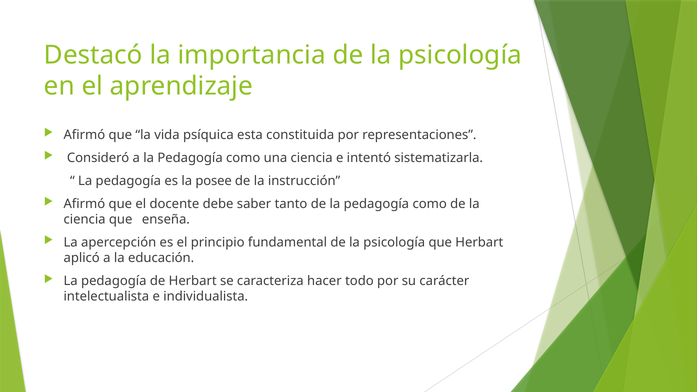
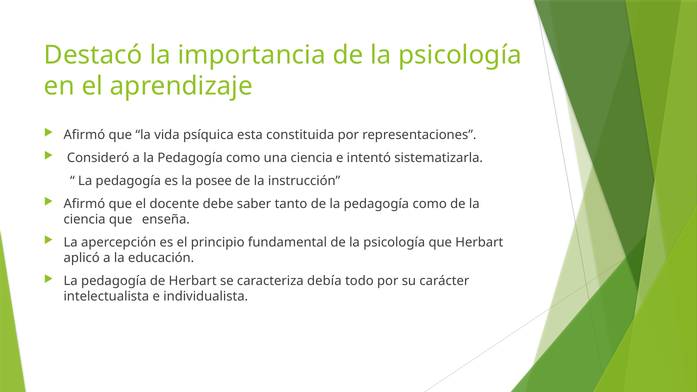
hacer: hacer -> debía (324, 281)
